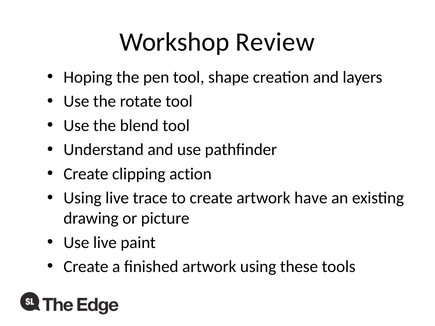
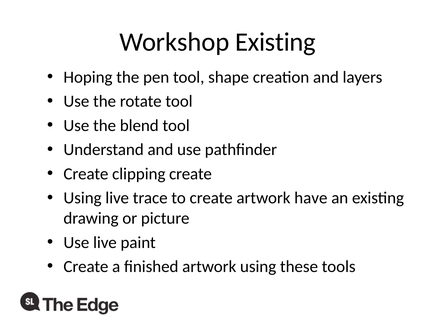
Workshop Review: Review -> Existing (275, 42)
clipping action: action -> create (191, 174)
